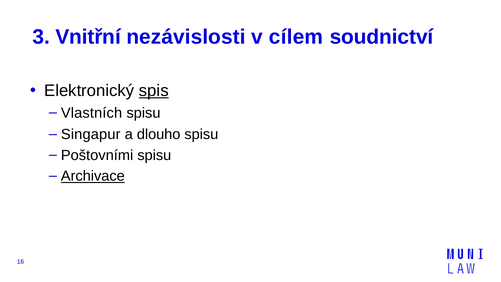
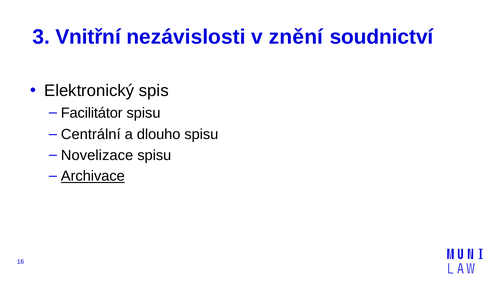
cílem: cílem -> znění (296, 37)
spis underline: present -> none (154, 91)
Vlastních: Vlastních -> Facilitátor (92, 113)
Singapur: Singapur -> Centrální (91, 134)
Poštovními: Poštovními -> Novelizace (97, 155)
